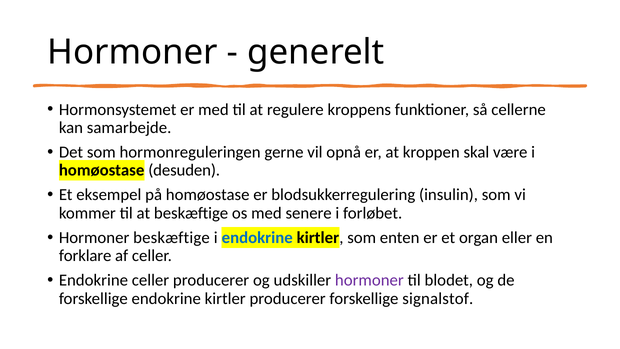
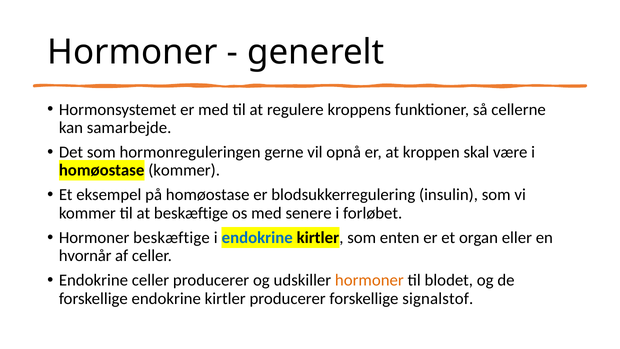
homøostase desuden: desuden -> kommer (184, 170)
forklare: forklare -> hvornår (85, 256)
hormoner colour: purple -> orange (369, 280)
